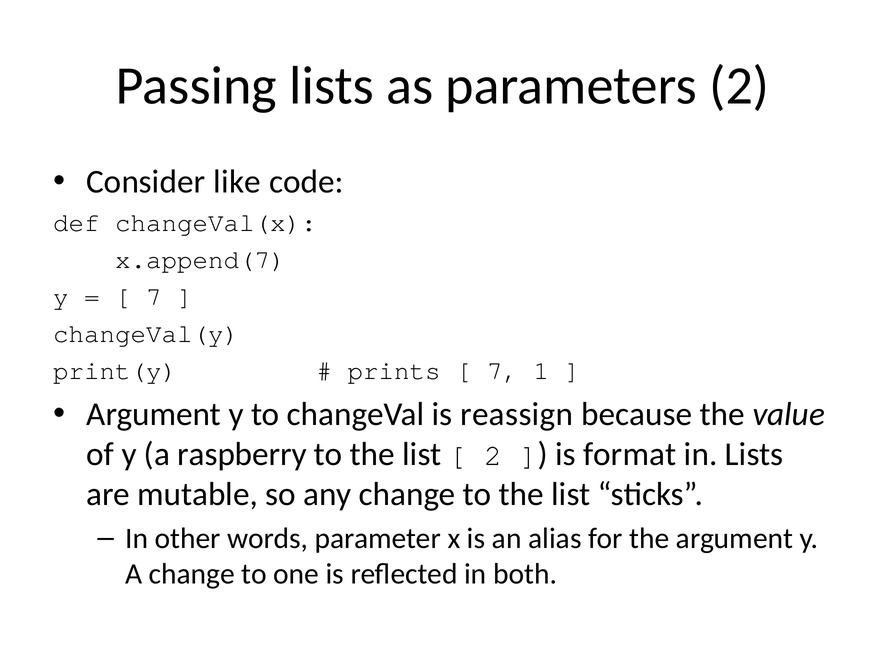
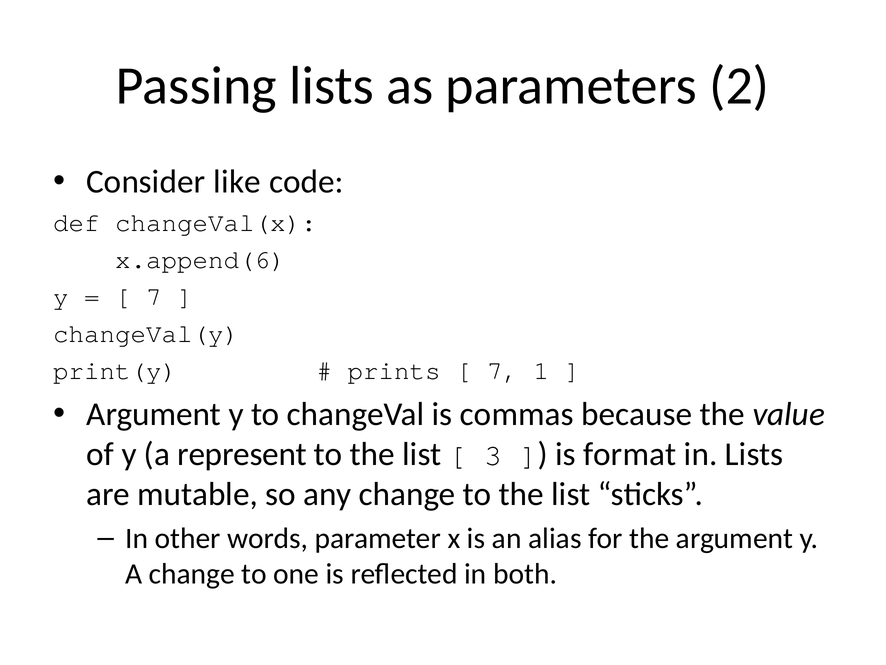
x.append(7: x.append(7 -> x.append(6 (200, 260)
reassign: reassign -> commas (517, 414)
raspberry: raspberry -> represent (242, 454)
2: 2 -> 3 (493, 455)
